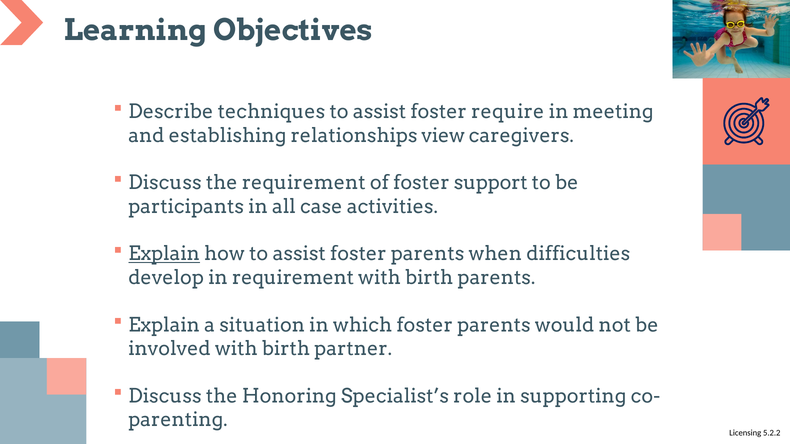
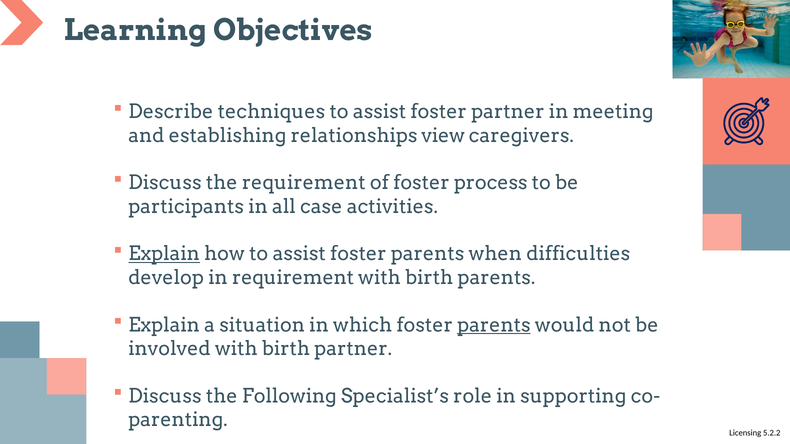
foster require: require -> partner (508, 112)
support: support -> process (491, 183)
parents underline: none -> present (494, 325)
Honoring: Honoring -> Following (289, 396)
